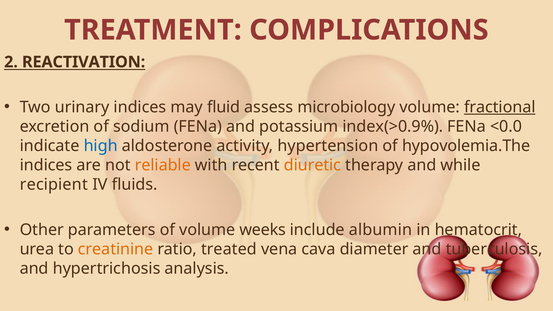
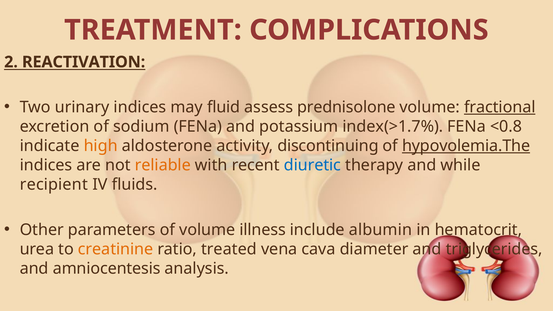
microbiology: microbiology -> prednisolone (346, 107)
index(>0.9%: index(>0.9% -> index(>1.7% (393, 127)
<0.0: <0.0 -> <0.8 (506, 127)
high colour: blue -> orange (101, 146)
hypertension: hypertension -> discontinuing (328, 146)
hypovolemia.The underline: none -> present (466, 146)
diuretic colour: orange -> blue (312, 165)
weeks: weeks -> illness (263, 230)
tuberculosis: tuberculosis -> triglycerides (494, 249)
hypertrichosis: hypertrichosis -> amniocentesis (107, 269)
